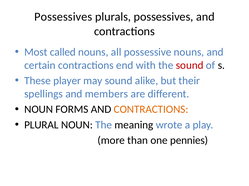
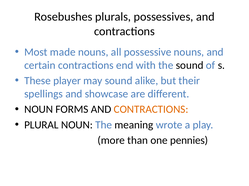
Possessives: Possessives -> Rosebushes (63, 17)
called: called -> made (63, 52)
sound colour: red -> black (190, 66)
members: members -> showcase (107, 94)
